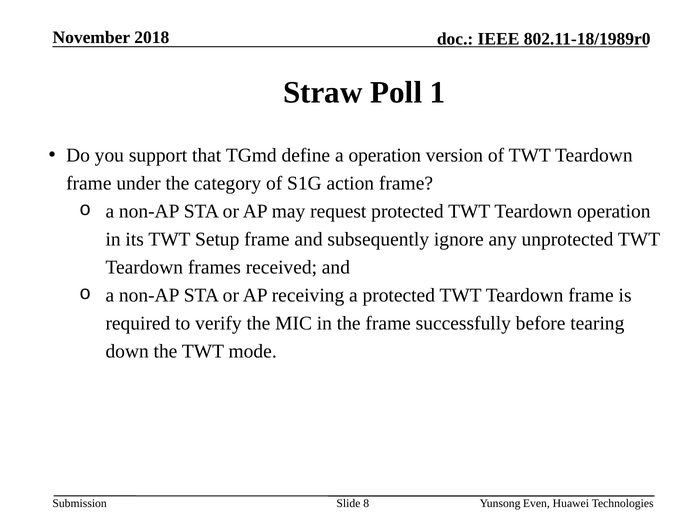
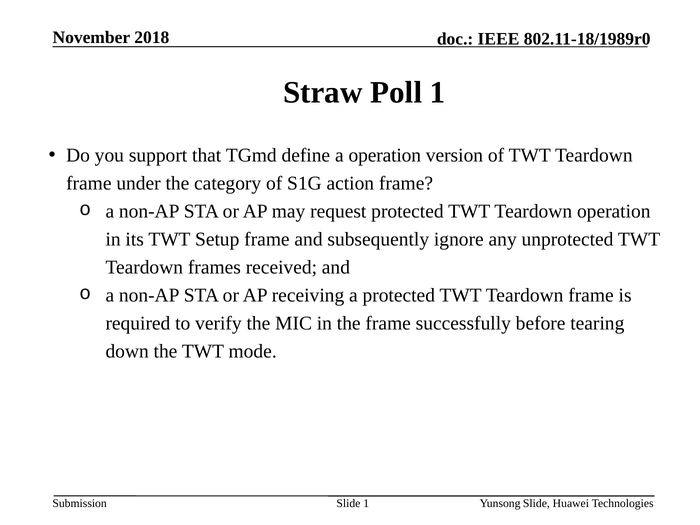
Slide 8: 8 -> 1 (366, 504)
Yunsong Even: Even -> Slide (536, 504)
